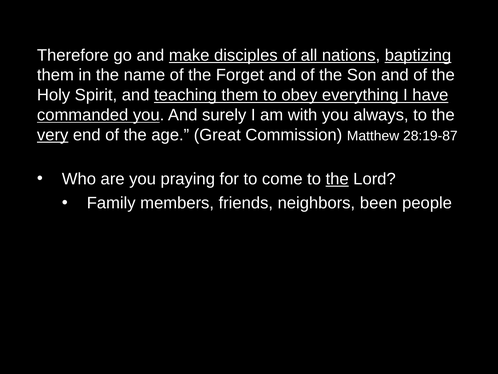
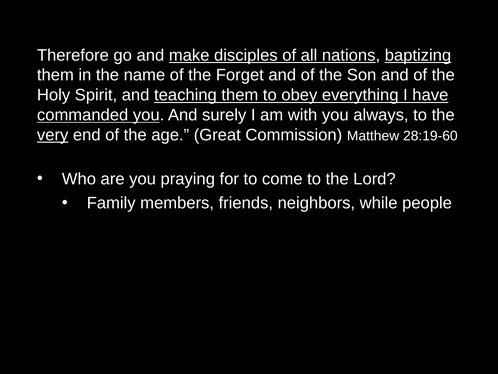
28:19-87: 28:19-87 -> 28:19-60 (430, 136)
the underline: present -> none (337, 179)
been: been -> while (379, 203)
